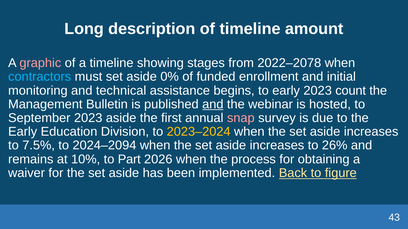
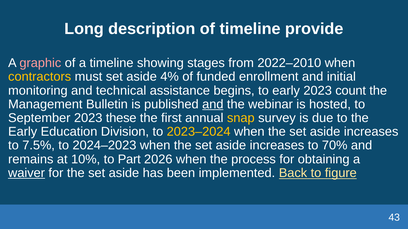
amount: amount -> provide (314, 29)
2022–2078: 2022–2078 -> 2022–2010 (289, 63)
contractors colour: light blue -> yellow (40, 77)
0%: 0% -> 4% (170, 77)
2023 aside: aside -> these (121, 118)
snap colour: pink -> yellow (241, 118)
2024–2094: 2024–2094 -> 2024–2023 (104, 146)
26%: 26% -> 70% (335, 146)
waiver underline: none -> present (27, 173)
